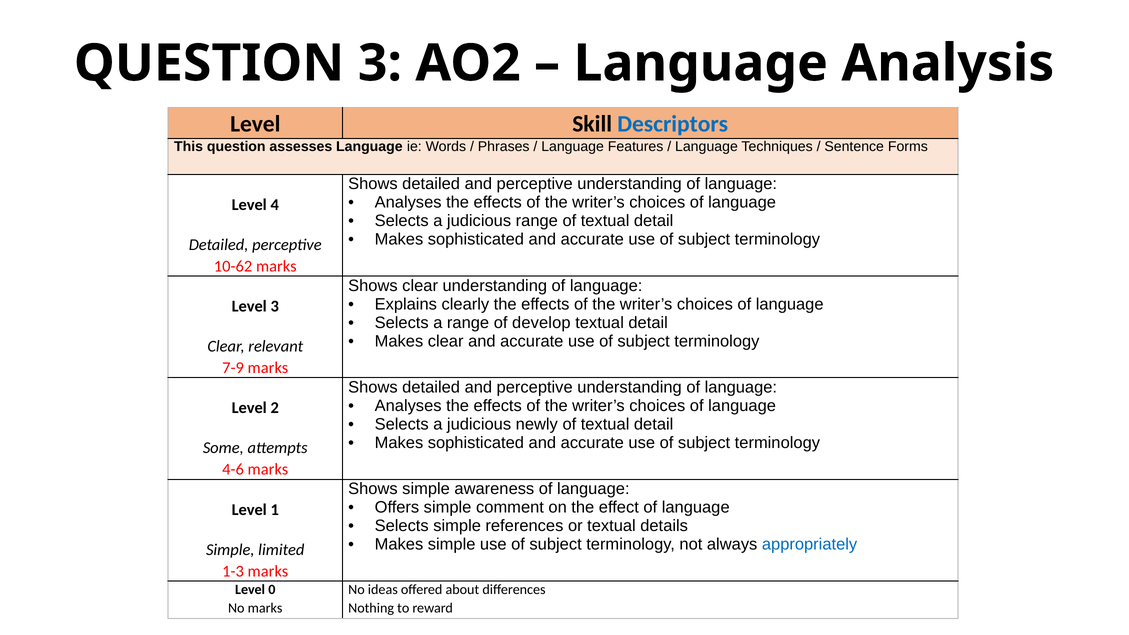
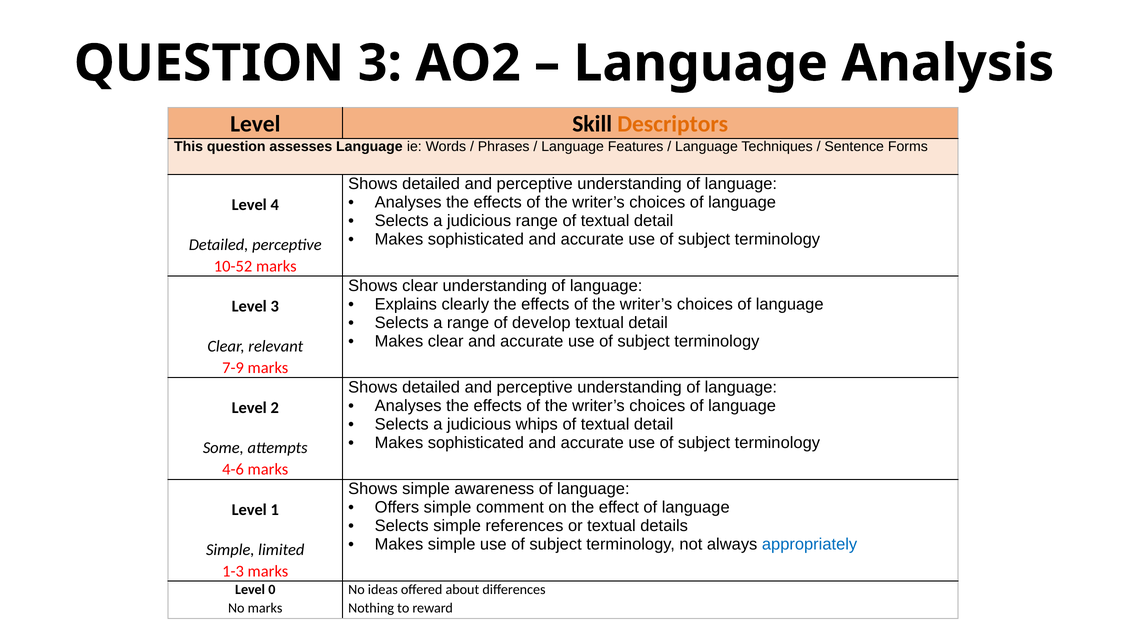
Descriptors colour: blue -> orange (673, 124)
10-62: 10-62 -> 10-52 (233, 266)
newly: newly -> whips (537, 424)
